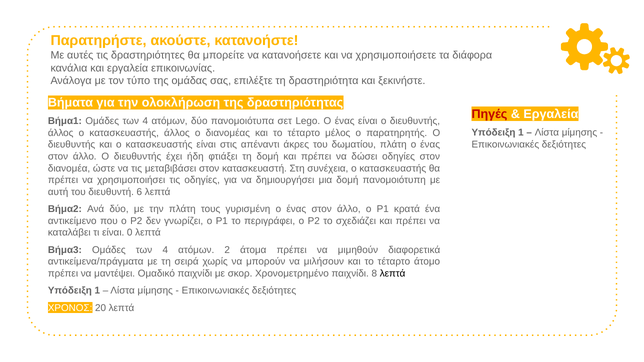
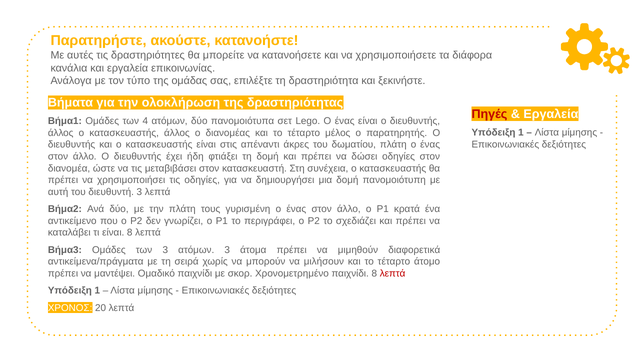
διευθυντή 6: 6 -> 3 (139, 192)
είναι 0: 0 -> 8 (130, 233)
Βήμα3 Ομάδες των 4: 4 -> 3 (165, 250)
ατόμων 2: 2 -> 3 (227, 250)
λεπτά colour: black -> red (393, 274)
